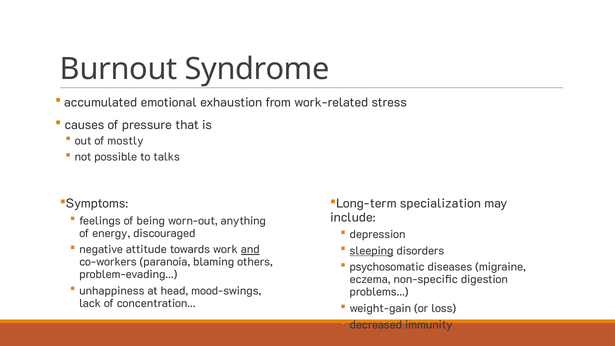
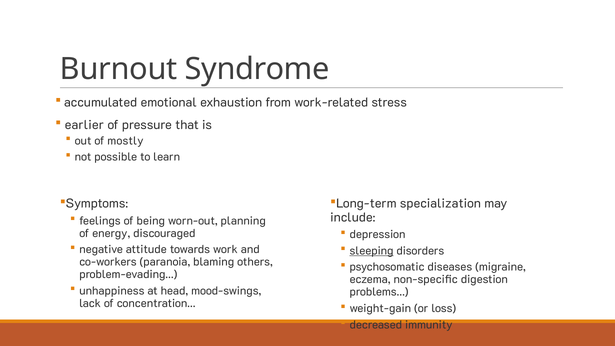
causes: causes -> earlier (84, 125)
talks: talks -> learn (167, 157)
anything: anything -> planning (243, 221)
and underline: present -> none (250, 249)
